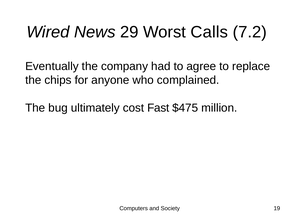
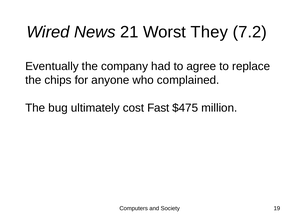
29: 29 -> 21 (129, 32)
Calls: Calls -> They (209, 32)
